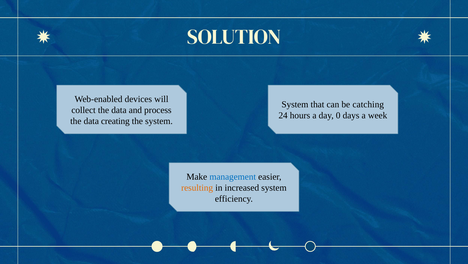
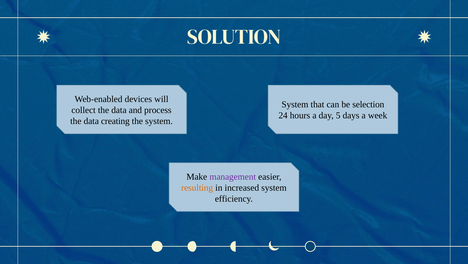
catching: catching -> selection (368, 104)
0: 0 -> 5 (338, 115)
management colour: blue -> purple (233, 176)
